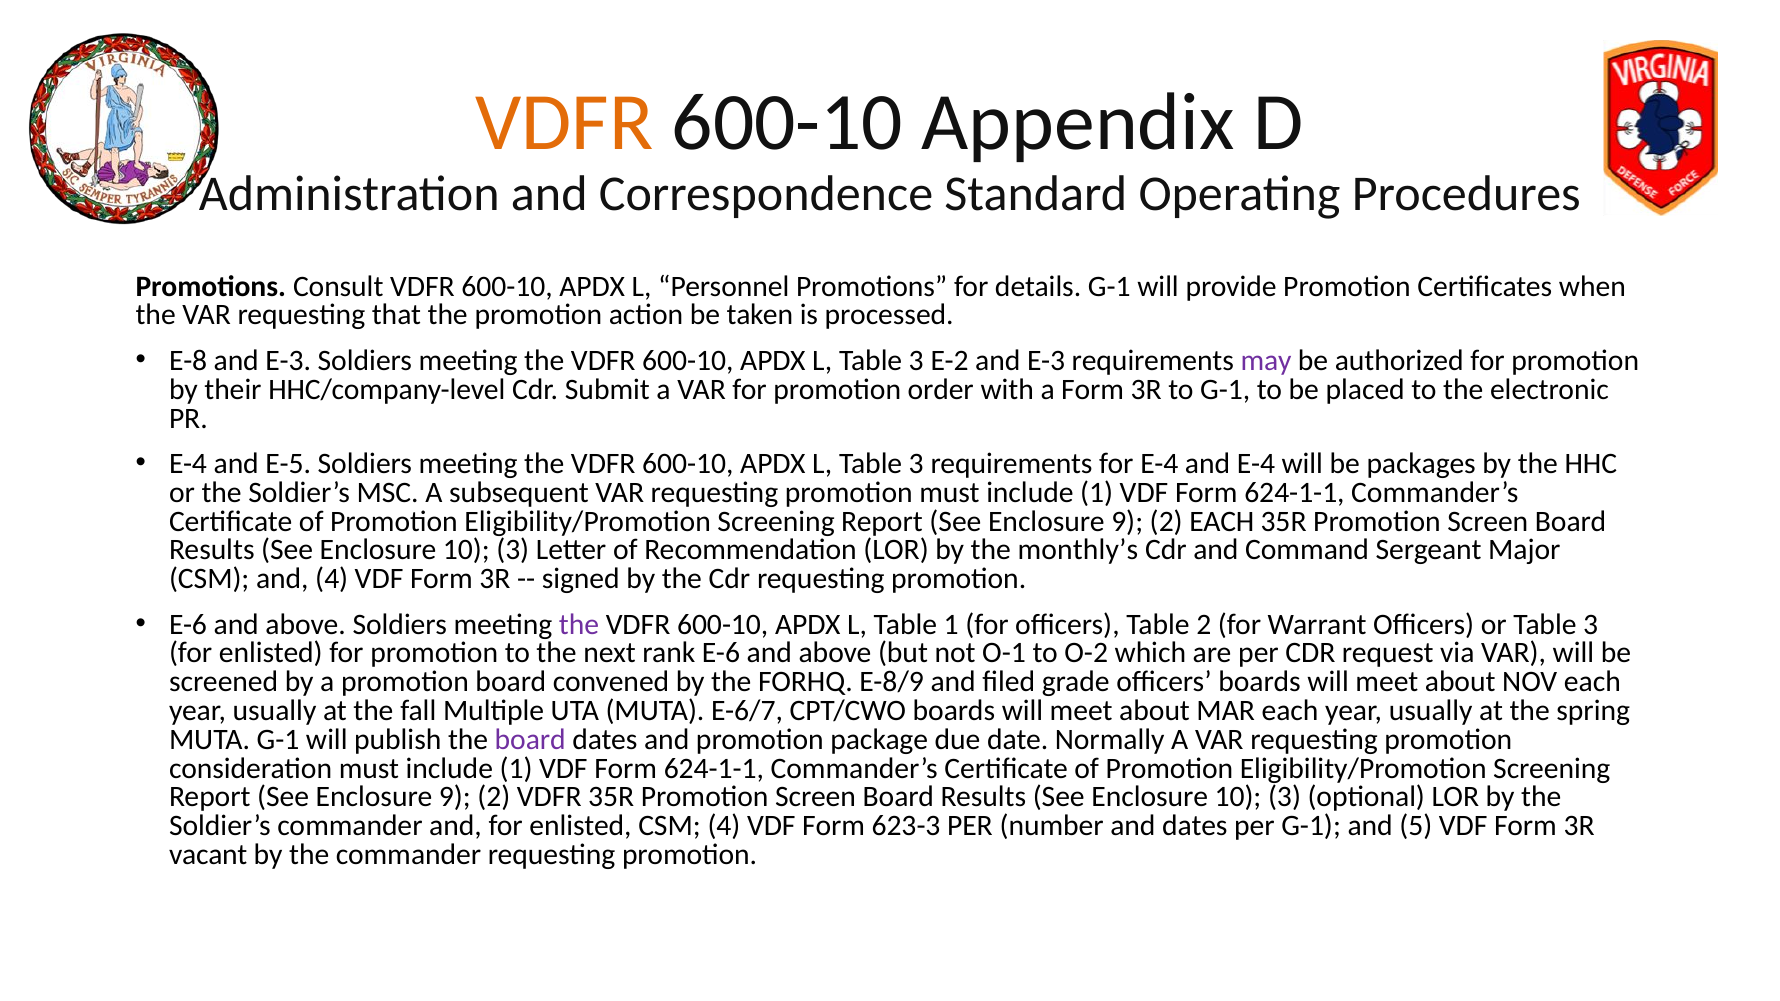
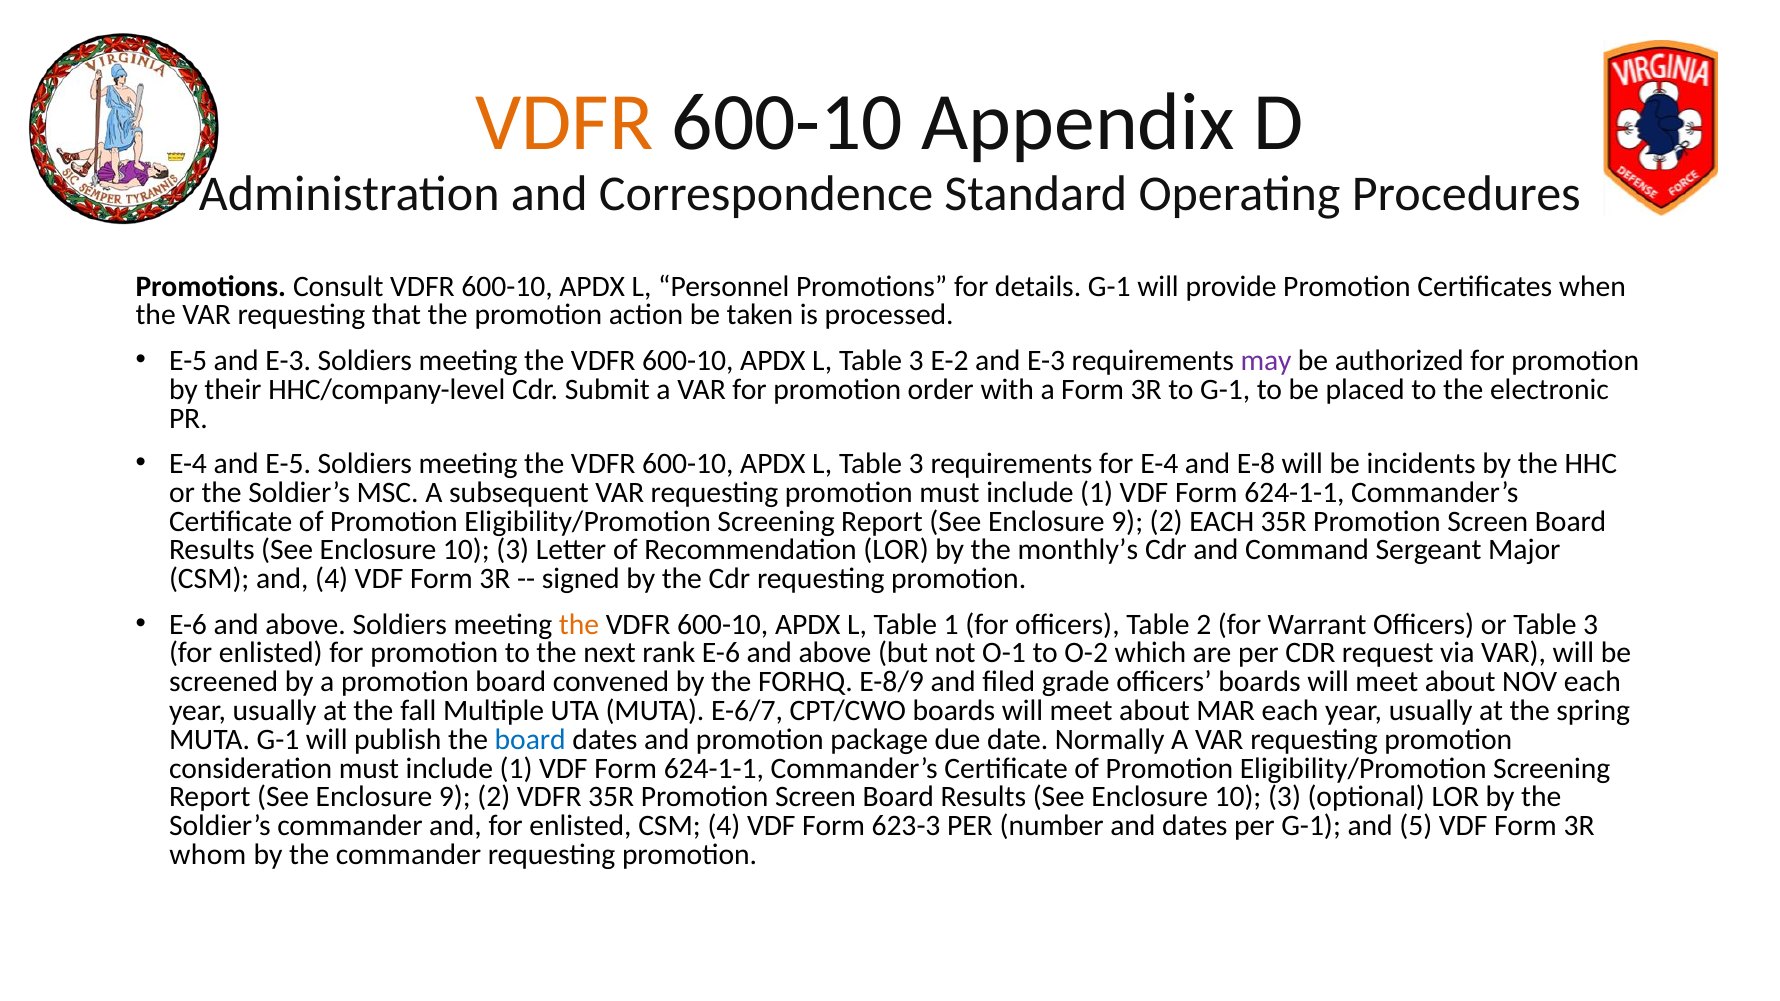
E-8: E-8 -> E-5 (188, 361)
and E-4: E-4 -> E-8 (1256, 464)
packages: packages -> incidents (1421, 464)
the colour: purple -> orange (579, 624)
board colour: purple -> blue (530, 740)
vacant: vacant -> whom (208, 855)
